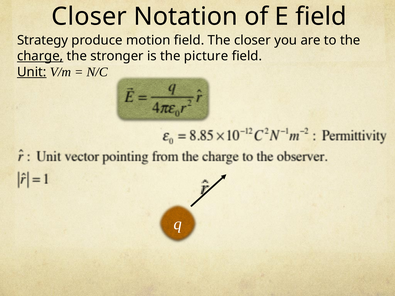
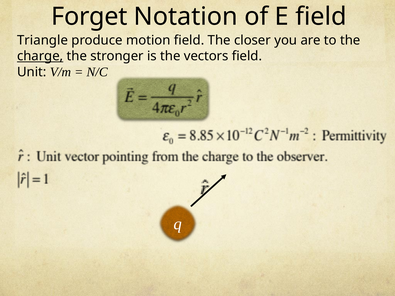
Closer: Closer -> Forget (89, 17)
Strategy: Strategy -> Triangle (42, 40)
picture: picture -> vectors (206, 56)
Unit underline: present -> none (32, 72)
